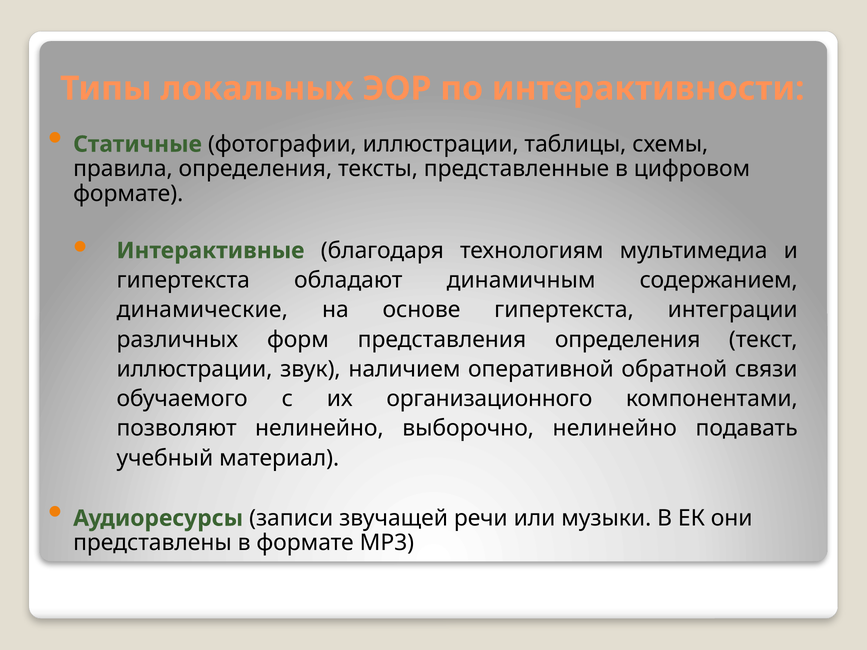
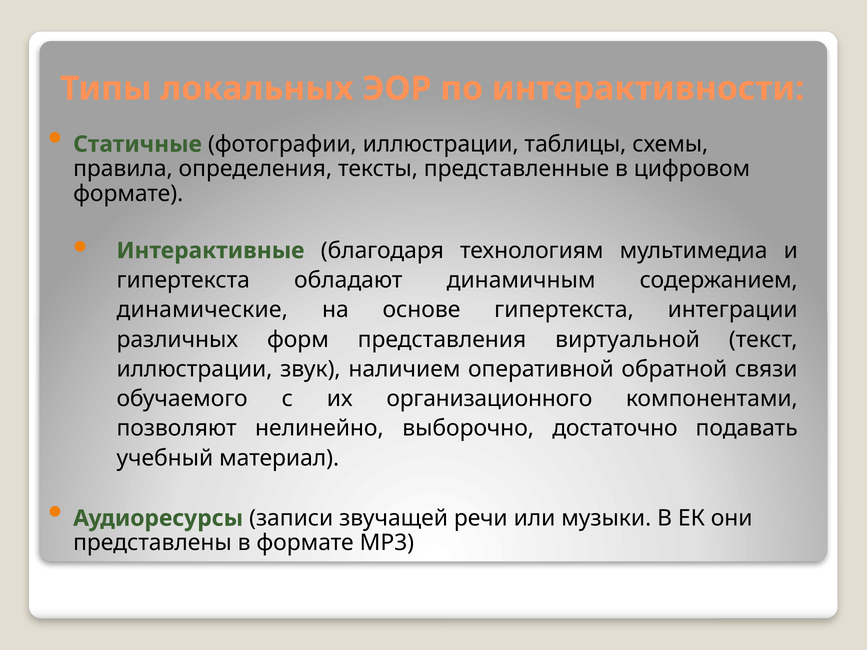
представления определения: определения -> виртуальной (628, 340)
выборочно нелинейно: нелинейно -> достаточно (615, 429)
